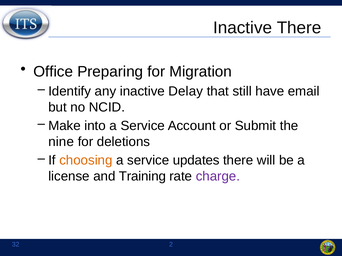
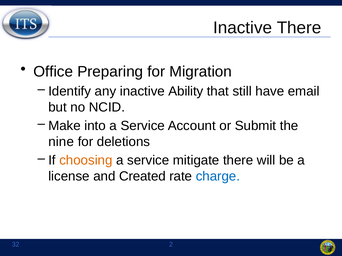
Delay: Delay -> Ability (186, 91)
updates: updates -> mitigate (196, 161)
Training: Training -> Created (142, 177)
charge colour: purple -> blue (218, 177)
